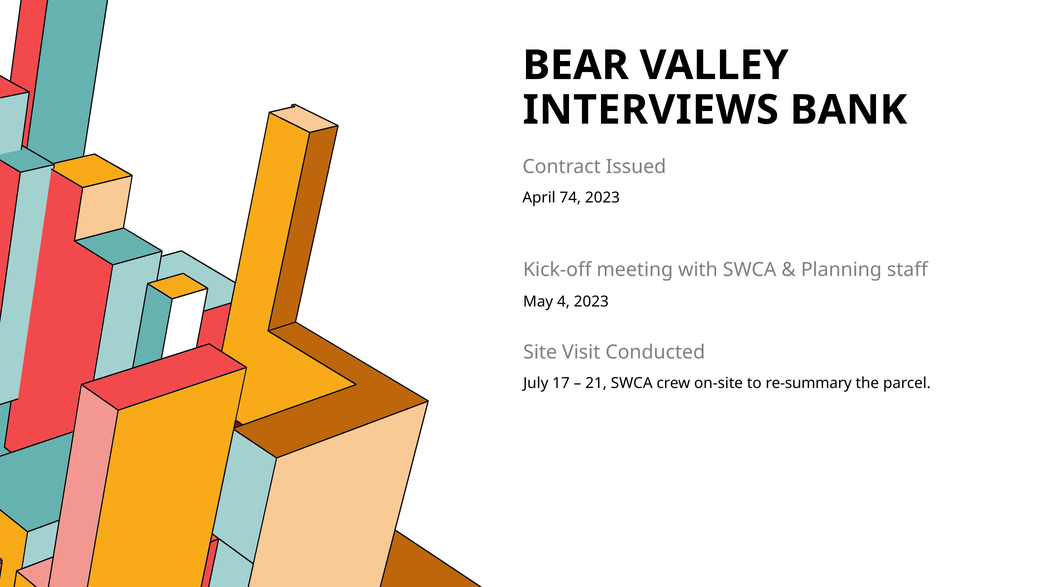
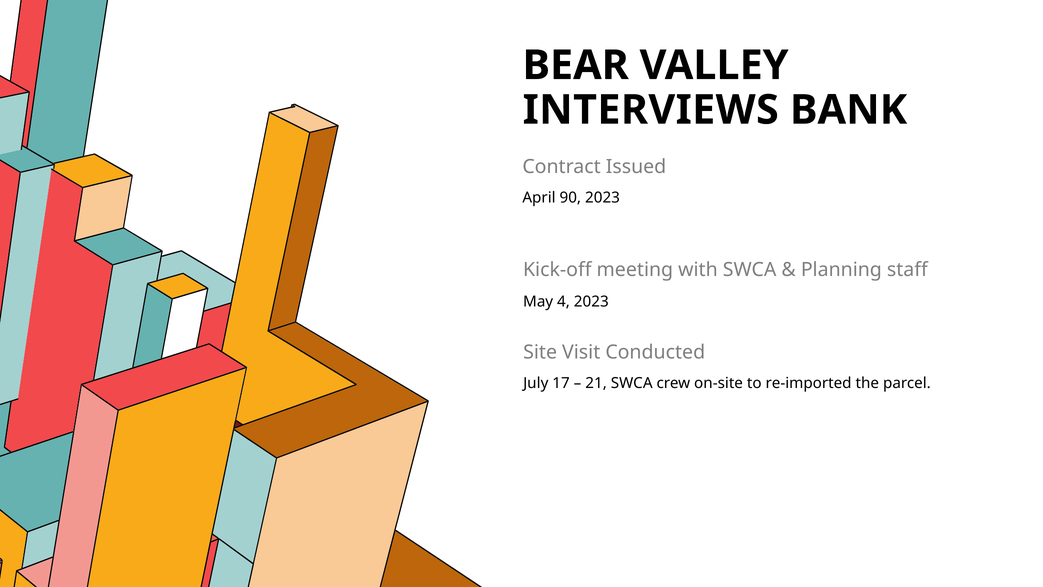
74: 74 -> 90 (570, 197)
re-summary: re-summary -> re-imported (809, 383)
